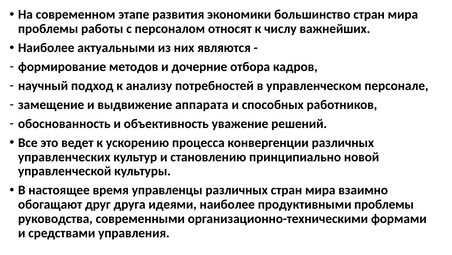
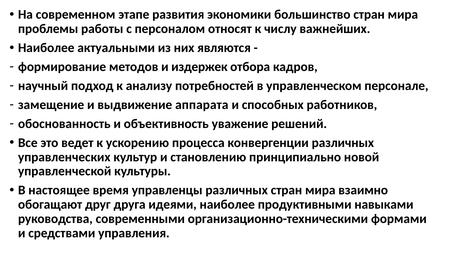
дочерние: дочерние -> издержек (199, 67)
продуктивными проблемы: проблемы -> навыками (384, 204)
